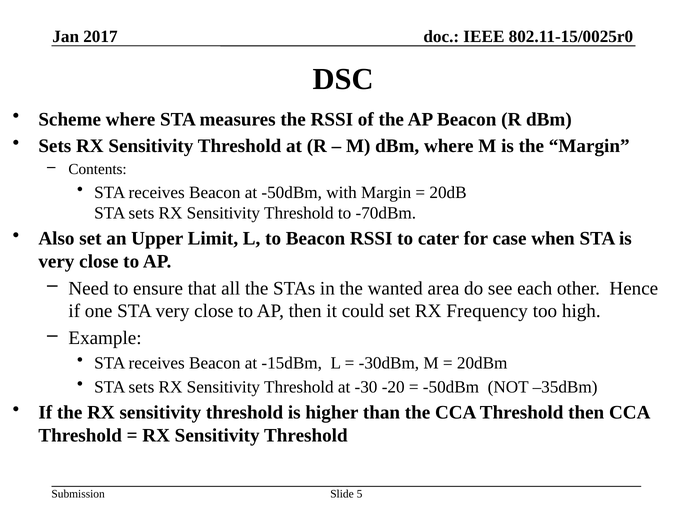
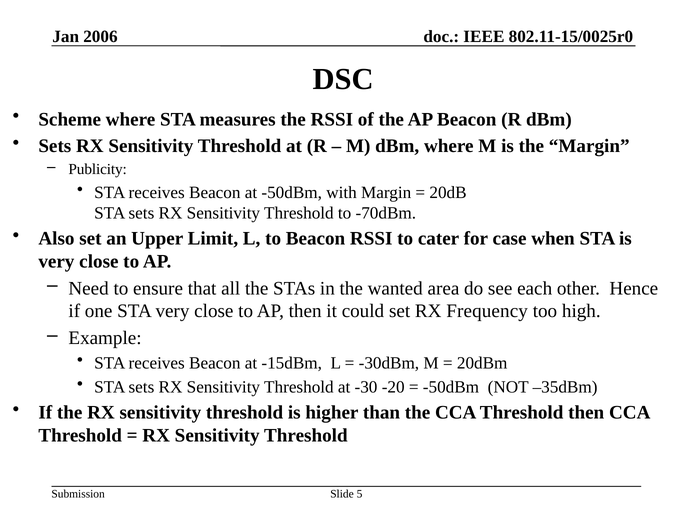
2017: 2017 -> 2006 (100, 37)
Contents: Contents -> Publicity (98, 169)
